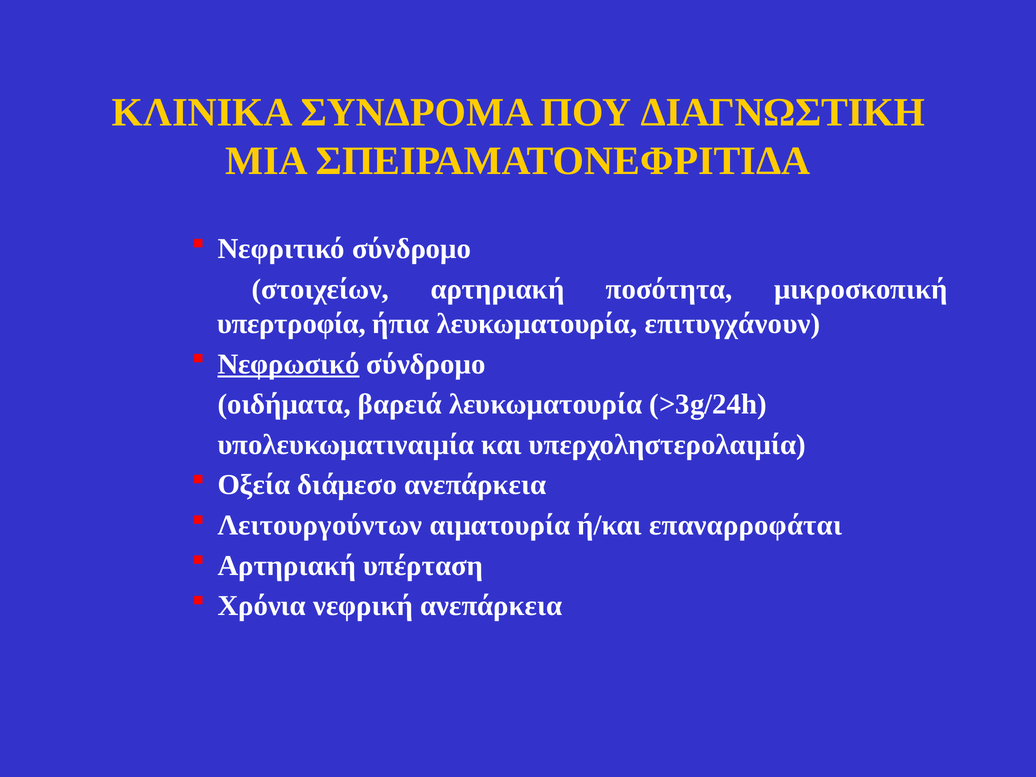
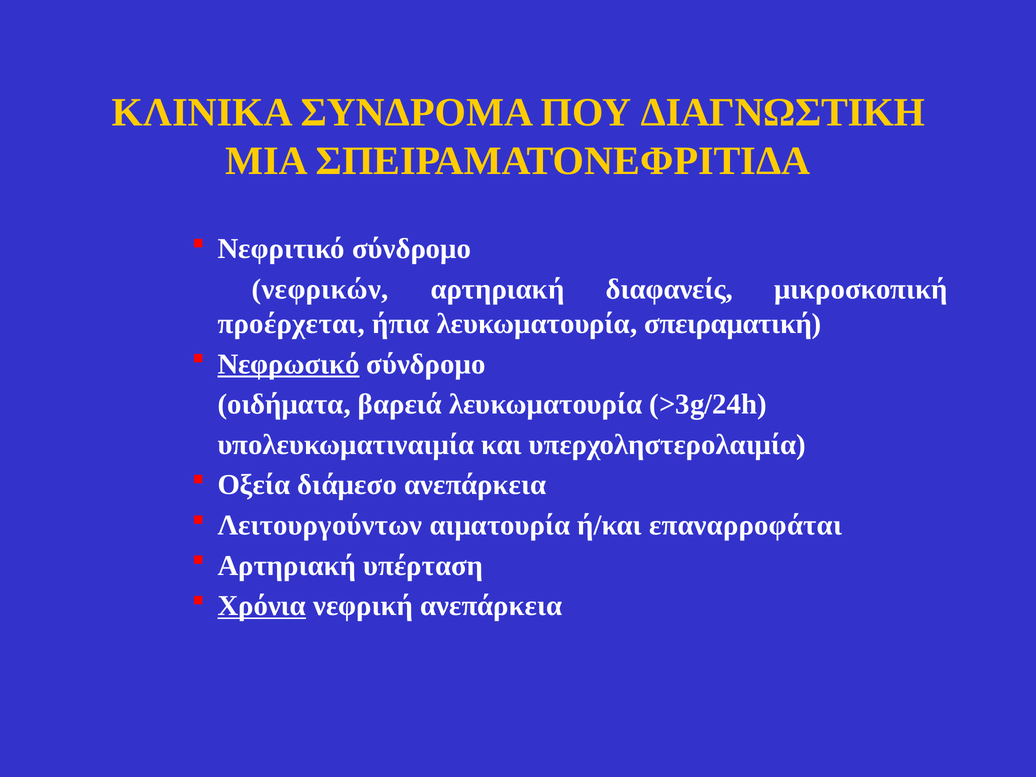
στοιχείων: στοιχείων -> νεφρικών (320, 289)
ποσότητα: ποσότητα -> διαφανείς (669, 289)
υπερτροφία: υπερτροφία -> προέρχεται (291, 324)
επιτυγχάνουν: επιτυγχάνουν -> σπειραματική (733, 324)
Χρόνια underline: none -> present (262, 606)
